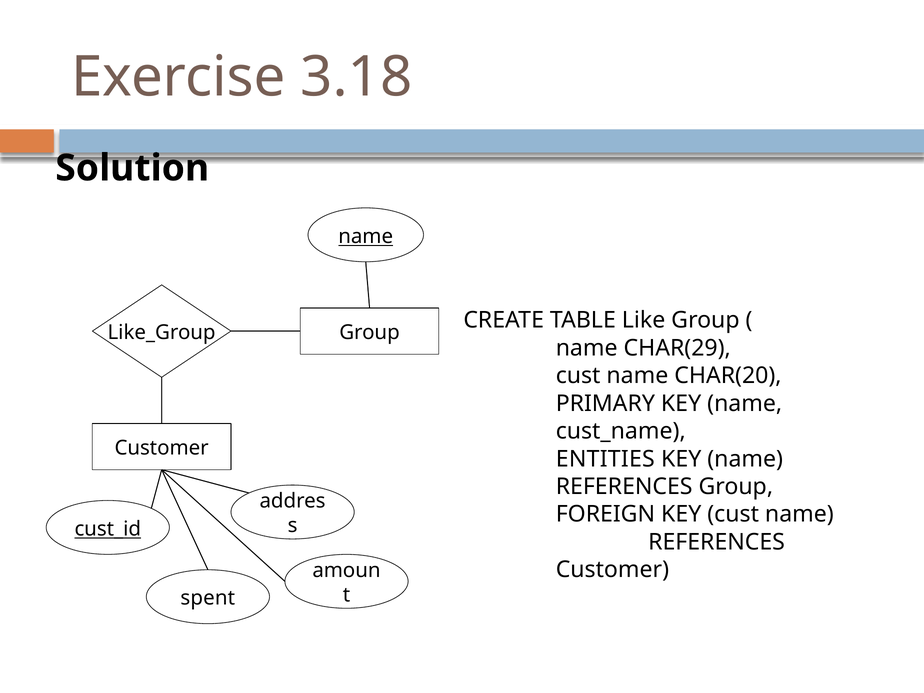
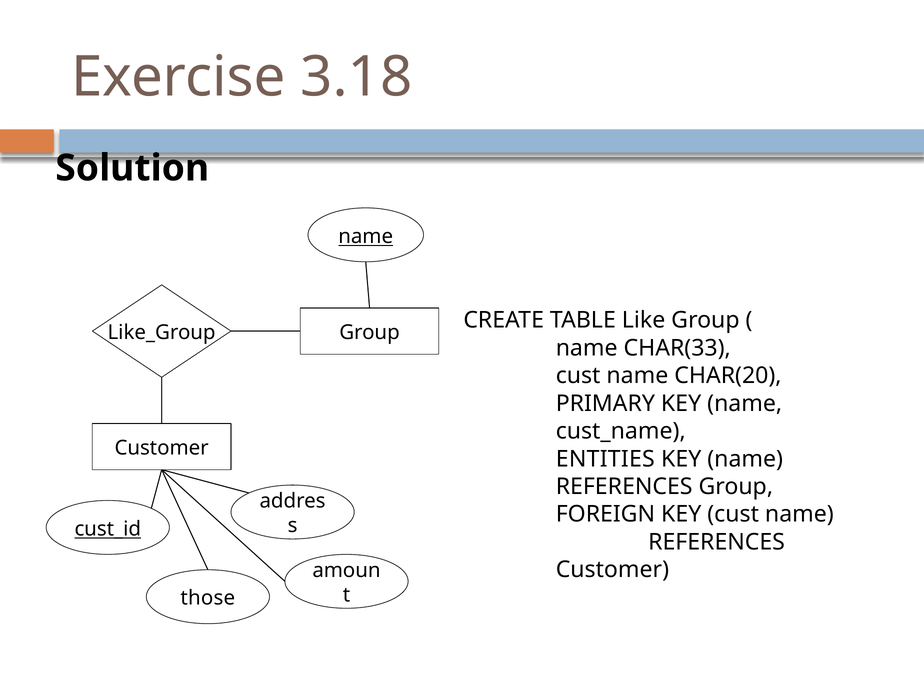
CHAR(29: CHAR(29 -> CHAR(33 (677, 348)
spent: spent -> those (208, 598)
